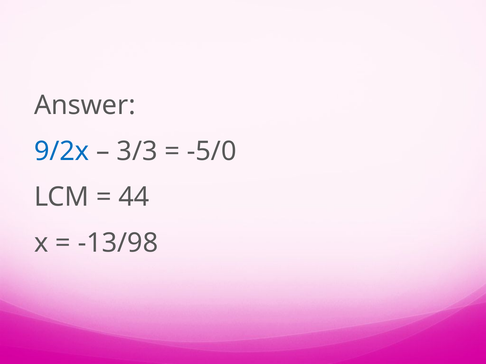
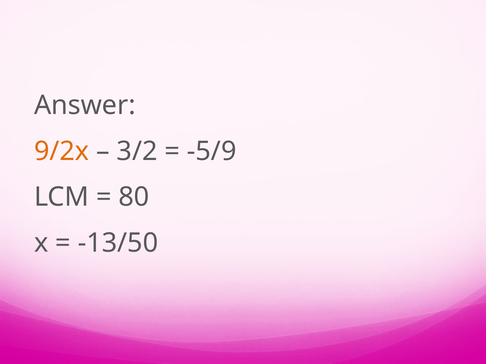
9/2x colour: blue -> orange (62, 151)
3/3: 3/3 -> 3/2 (137, 151)
-5/0: -5/0 -> -5/9 (212, 151)
44: 44 -> 80 (134, 197)
-13/98: -13/98 -> -13/50 (118, 243)
